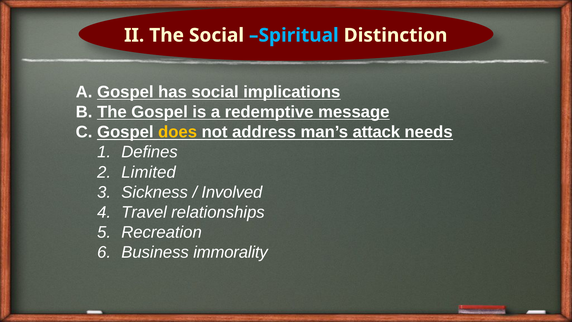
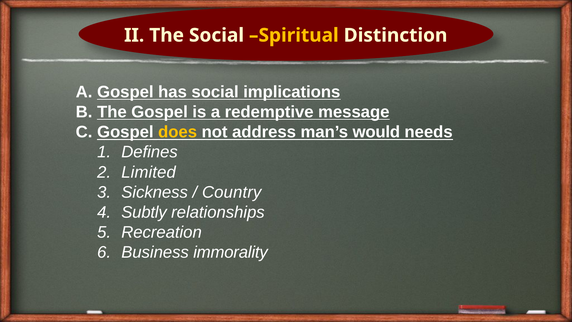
Spiritual colour: light blue -> yellow (294, 35)
attack: attack -> would (376, 132)
Involved: Involved -> Country (232, 192)
Travel: Travel -> Subtly (144, 212)
